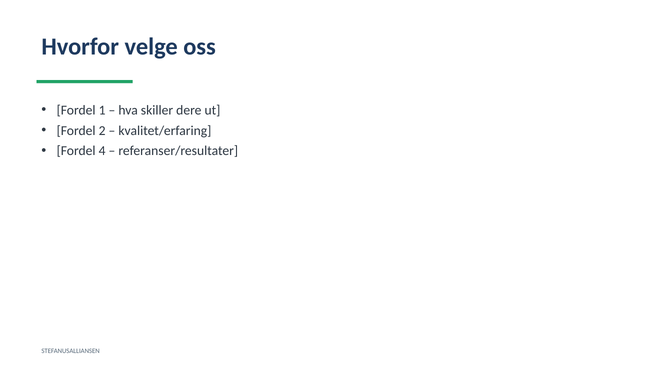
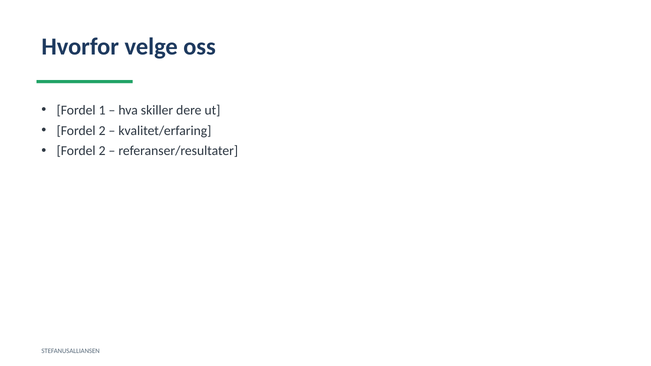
4: 4 -> 2 (102, 151)
